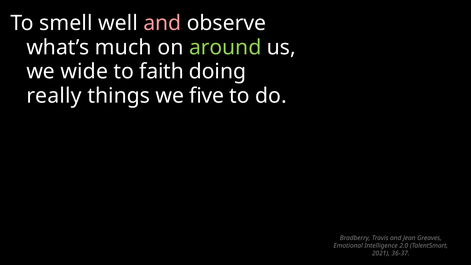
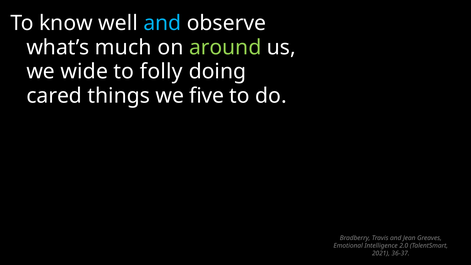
smell: smell -> know (66, 23)
and colour: pink -> light blue (162, 23)
faith: faith -> folly (161, 72)
really: really -> cared (54, 96)
